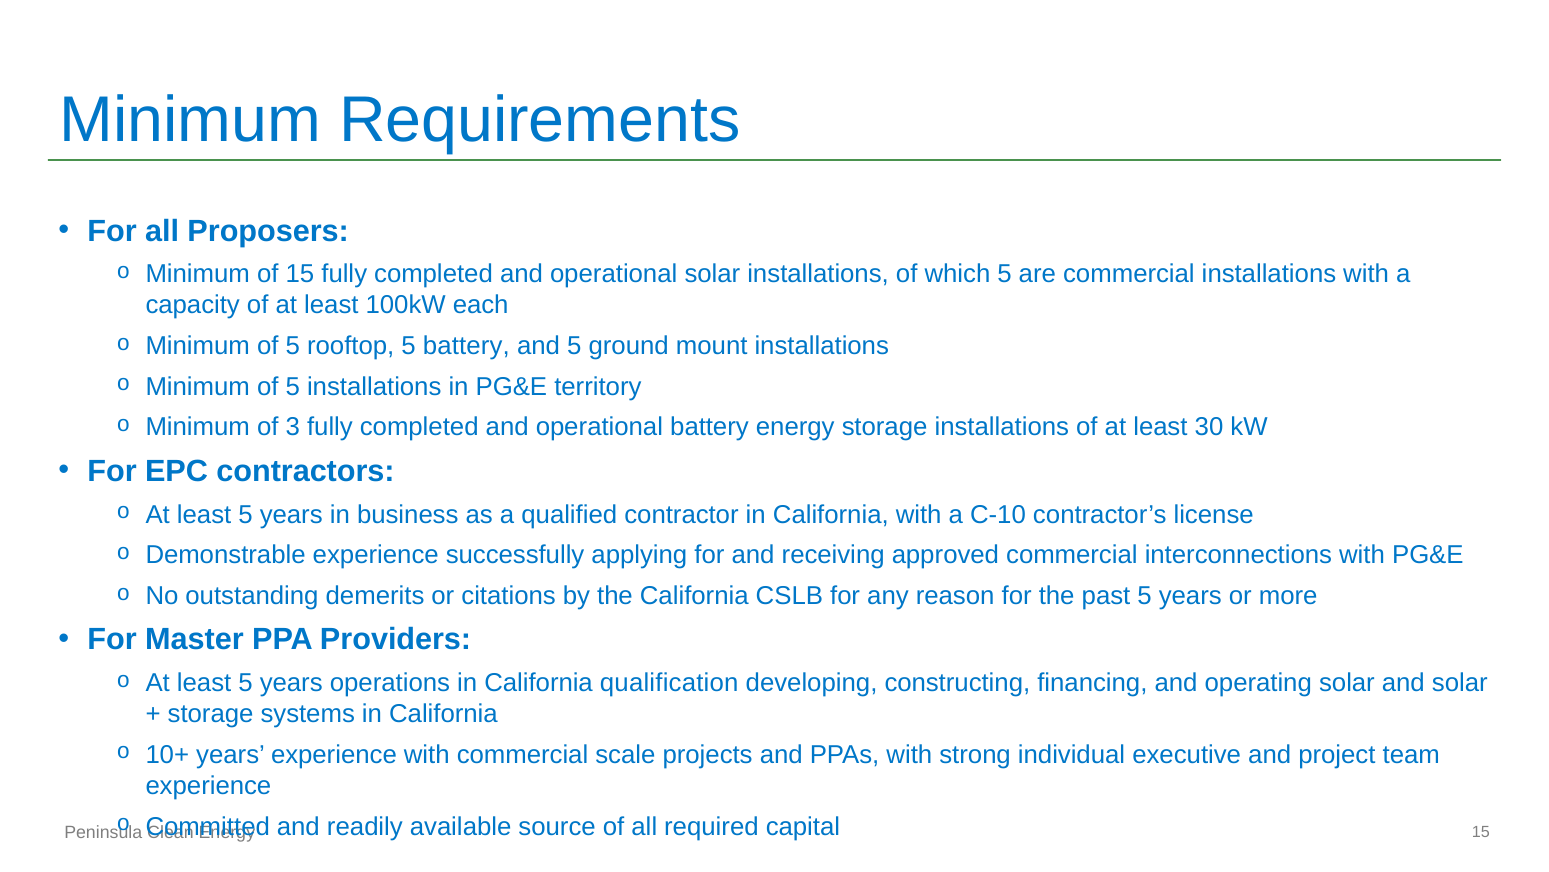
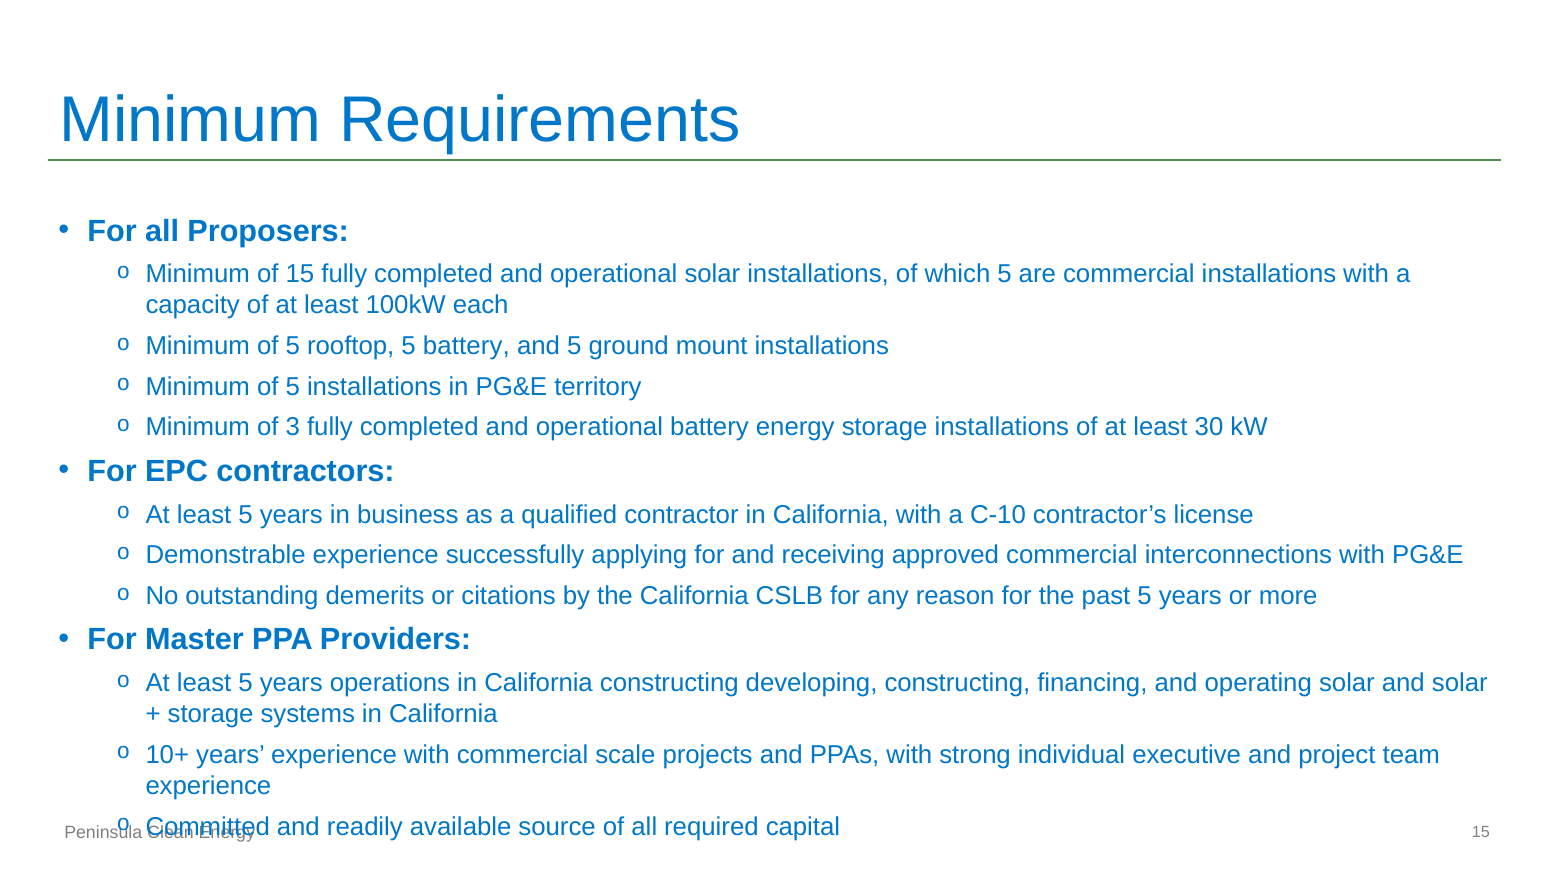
California qualification: qualification -> constructing (669, 683)
